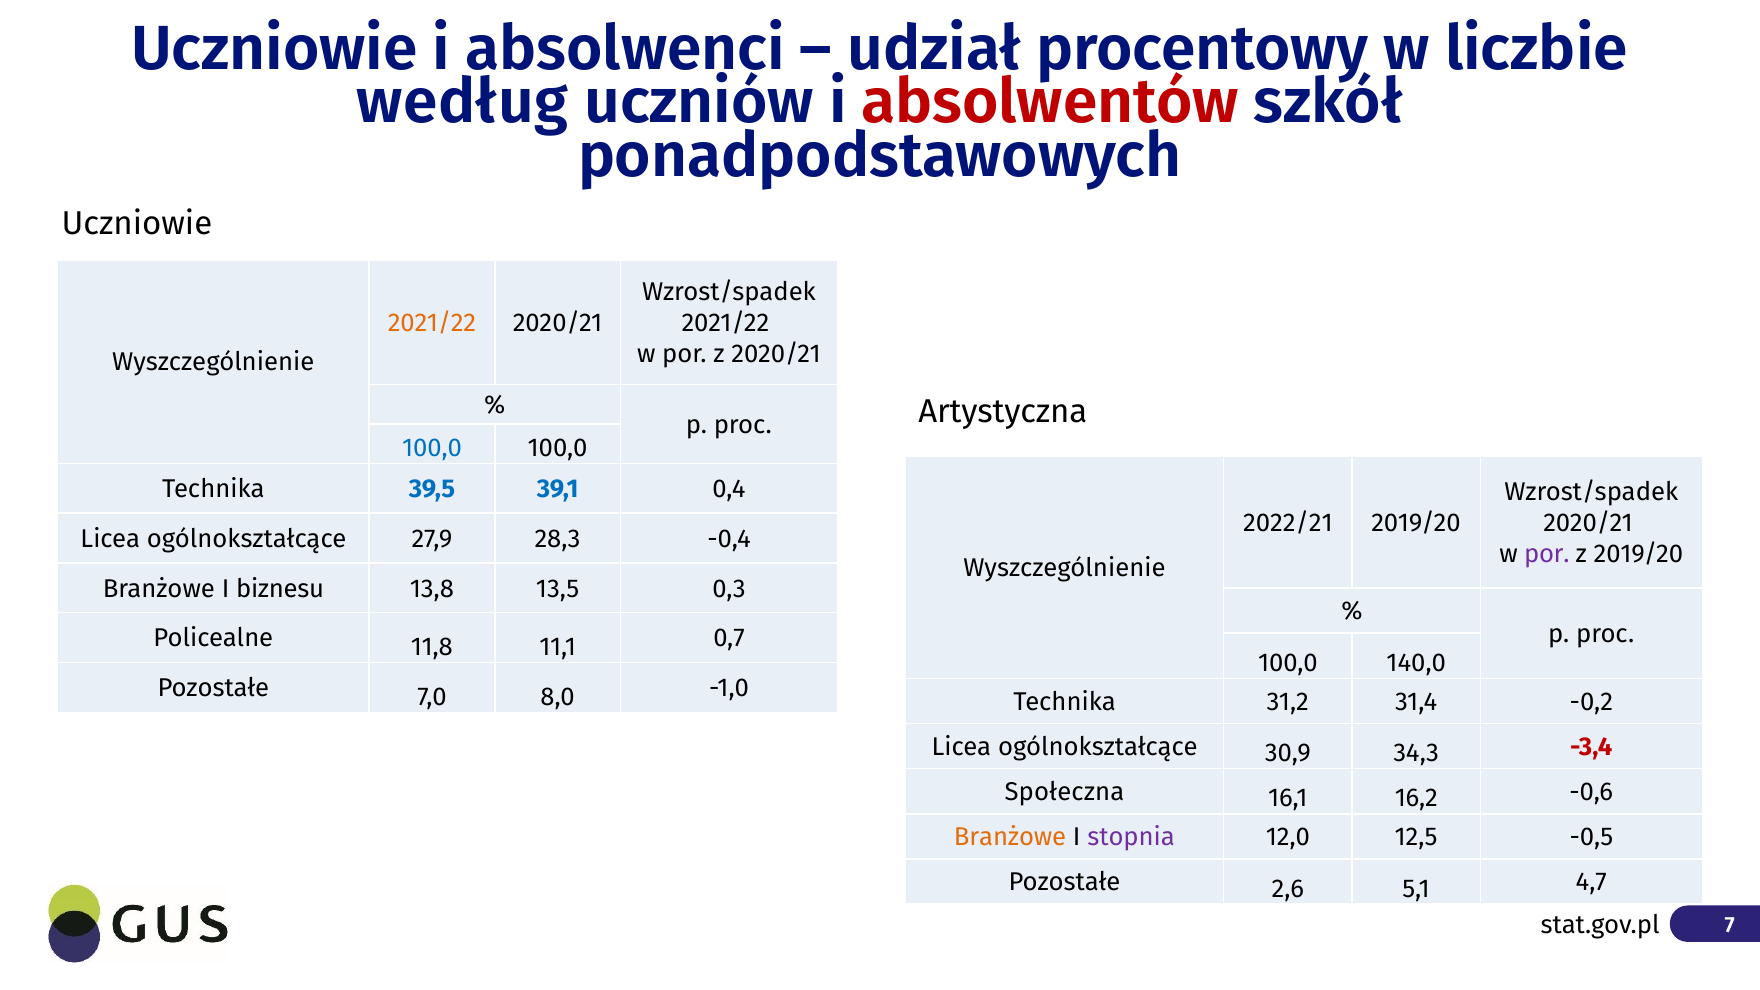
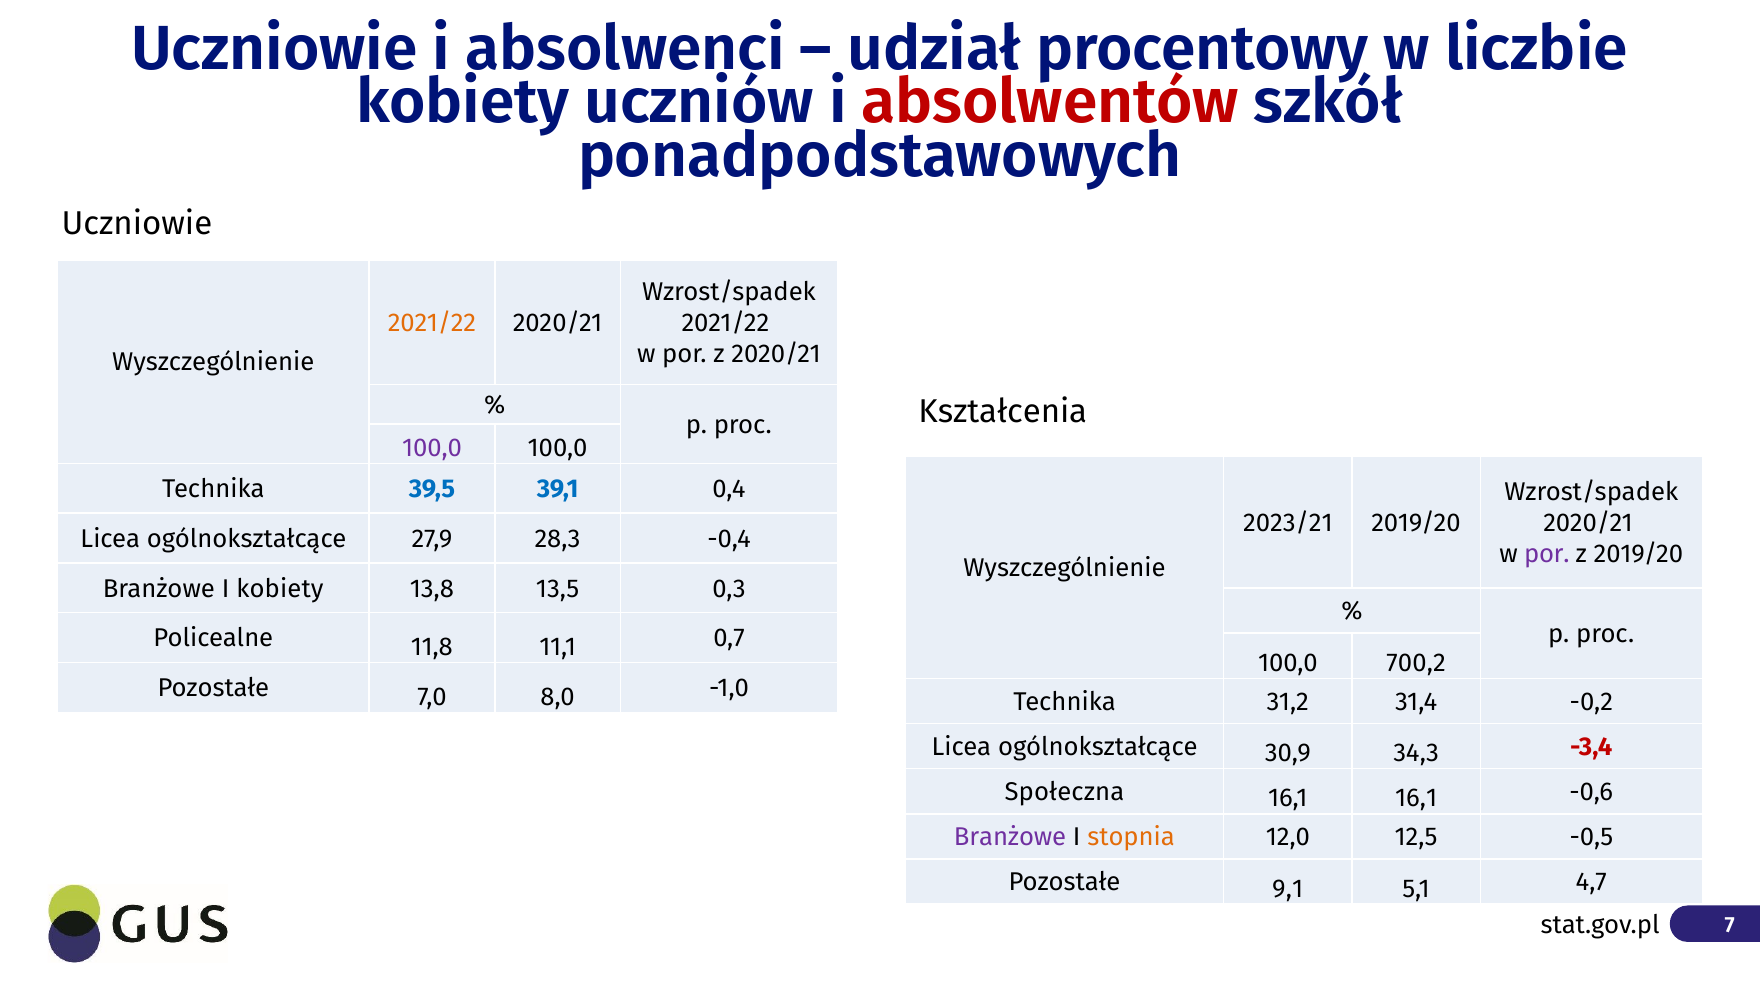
według: według -> kobiety (463, 102)
Artystyczna: Artystyczna -> Kształcenia (1003, 412)
100,0 colour: blue -> purple (432, 448)
2022/21: 2022/21 -> 2023/21 (1288, 523)
I biznesu: biznesu -> kobiety (280, 589)
140,0: 140,0 -> 700,2 (1416, 663)
16,1 16,2: 16,2 -> 16,1 (1416, 798)
Branżowe colour: orange -> purple (1010, 837)
stopnia colour: purple -> orange (1131, 837)
2,6: 2,6 -> 9,1 (1288, 889)
